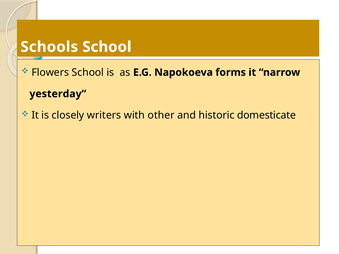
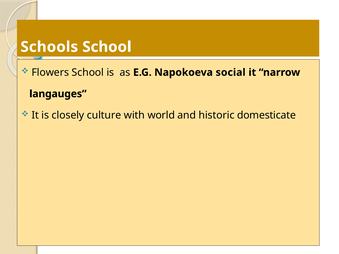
forms: forms -> social (231, 72)
yesterday: yesterday -> langauges (58, 94)
writers: writers -> culture (104, 115)
other: other -> world (161, 115)
